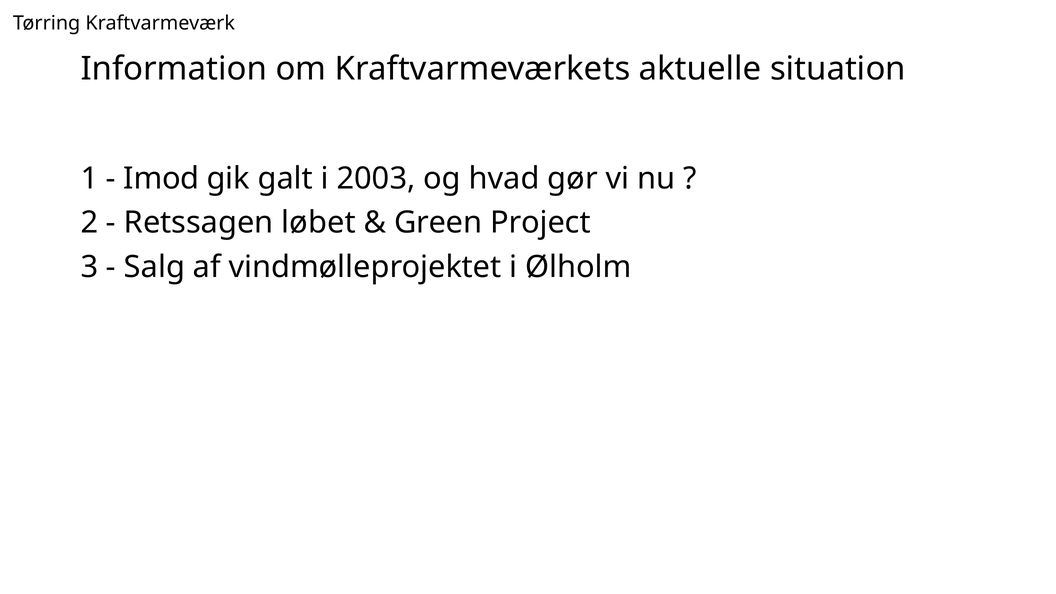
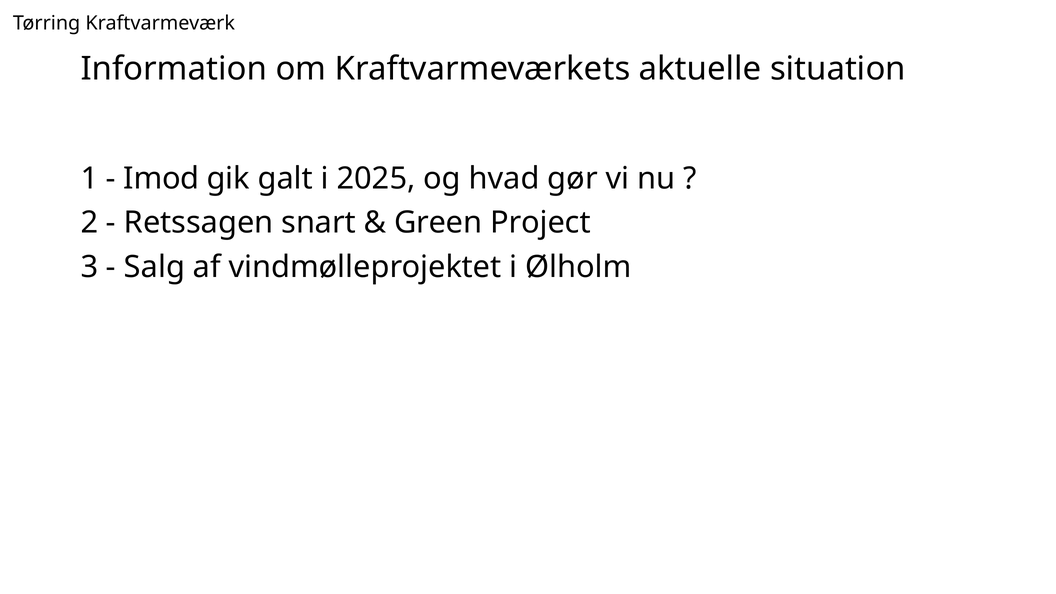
2003: 2003 -> 2025 (376, 179)
løbet: løbet -> snart (319, 223)
